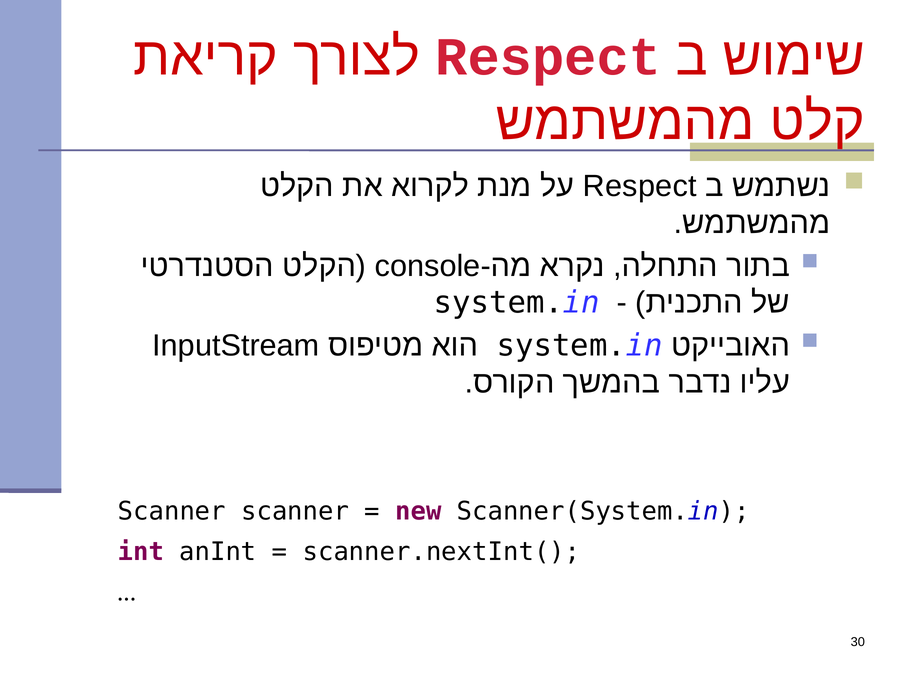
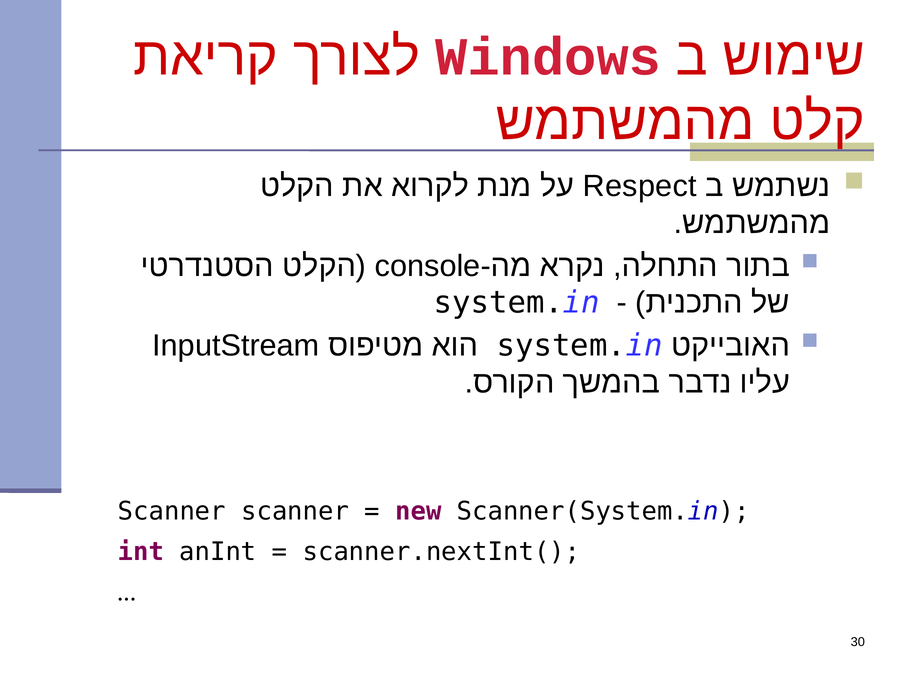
Respect: Respect -> Windows (548, 57)
